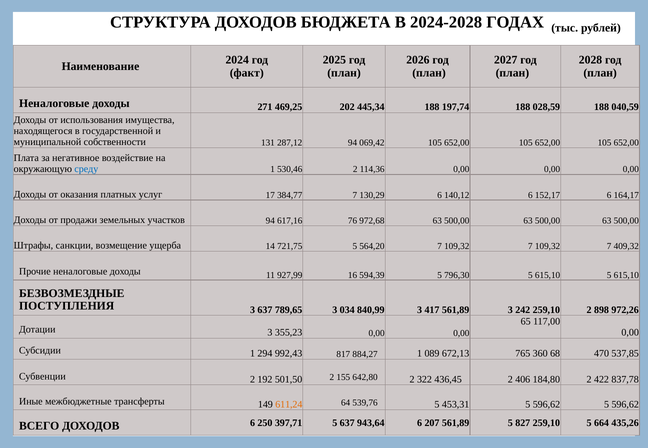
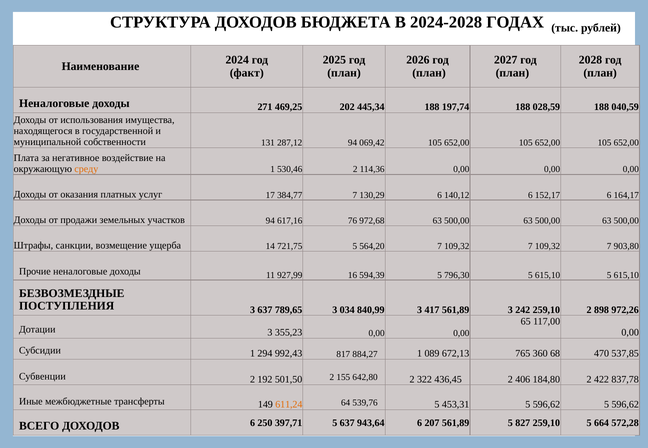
среду colour: blue -> orange (86, 169)
409,32: 409,32 -> 903,80 (626, 246)
435,26: 435,26 -> 572,28 (625, 423)
